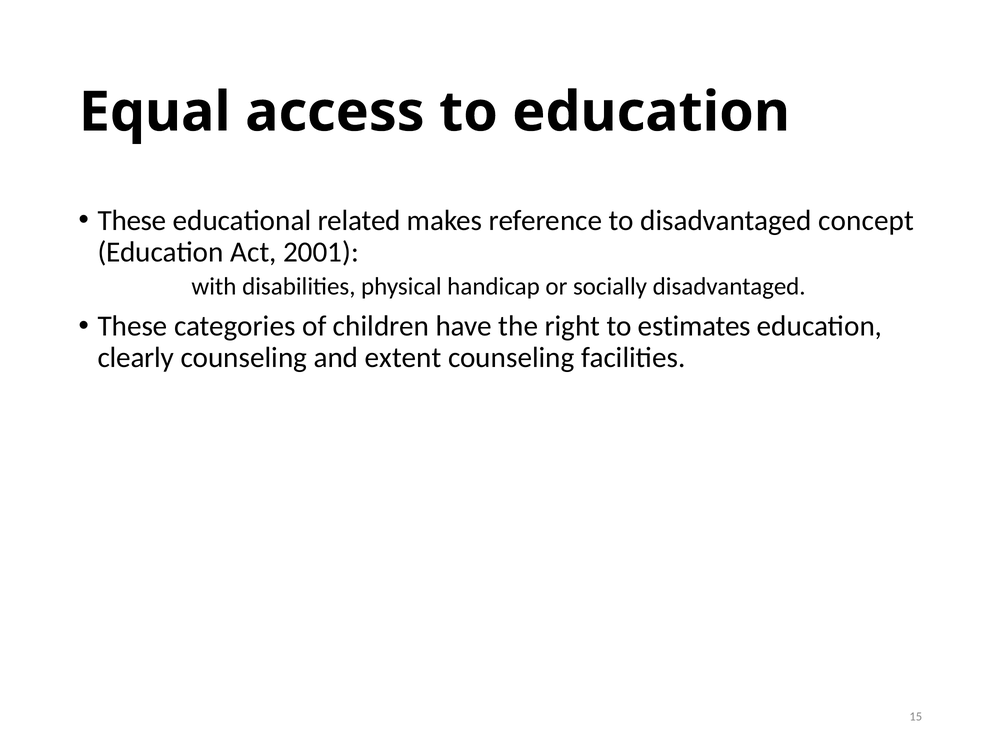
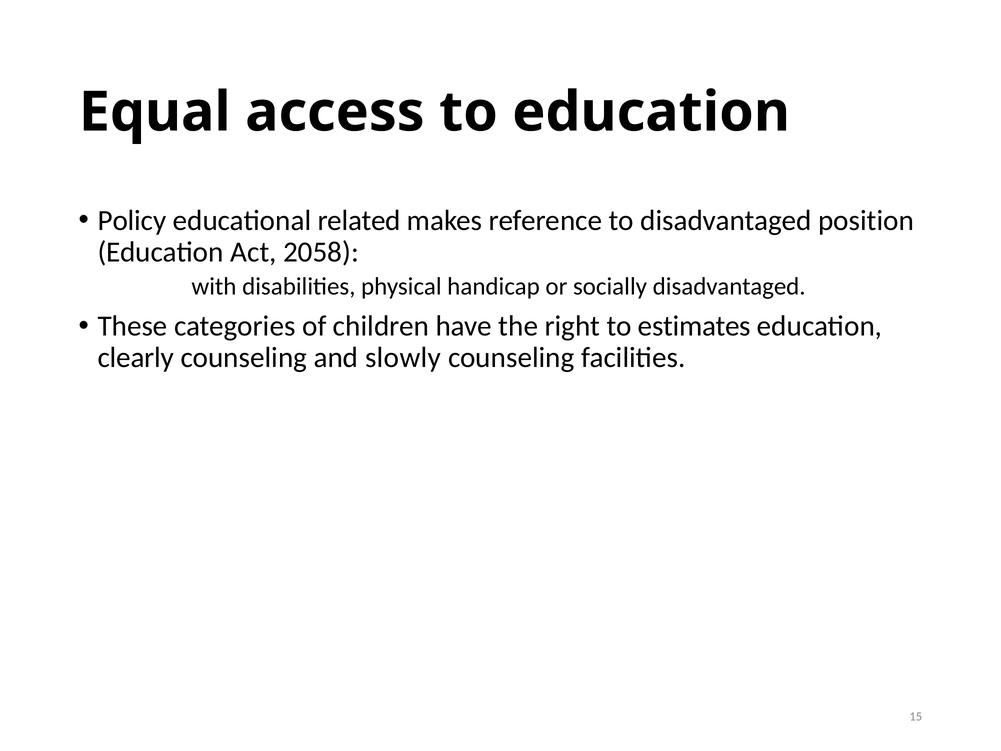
These: These -> Policy (132, 220)
concept: concept -> position (866, 220)
2001: 2001 -> 2058 (321, 252)
extent: extent -> slowly (403, 358)
